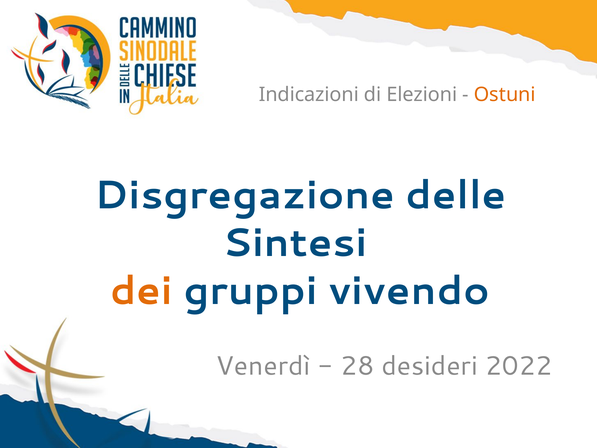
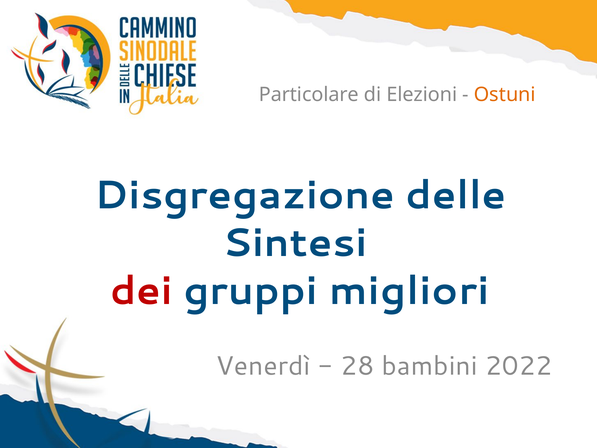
Indicazioni: Indicazioni -> Particolare (309, 94)
dei colour: orange -> red (141, 291)
vivendo: vivendo -> migliori (409, 291)
desideri: desideri -> bambini (430, 366)
